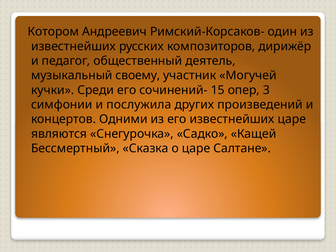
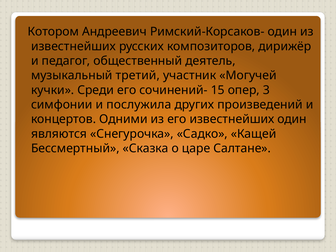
своему: своему -> третий (138, 75)
известнейших царе: царе -> один (292, 119)
